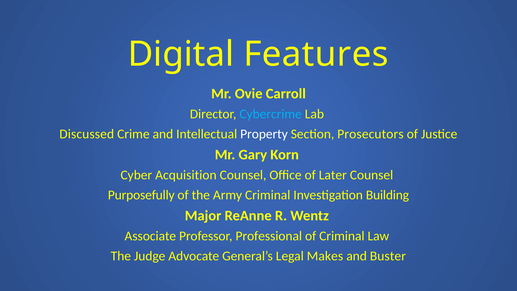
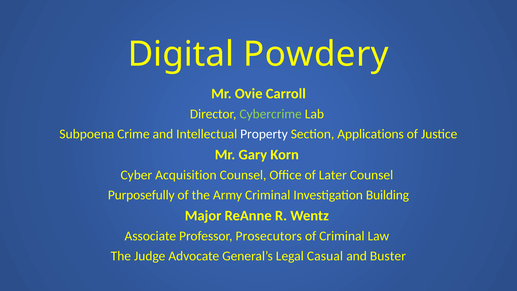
Features: Features -> Powdery (316, 54)
Cybercrime colour: light blue -> light green (271, 114)
Discussed: Discussed -> Subpoena (87, 134)
Prosecutors: Prosecutors -> Applications (371, 134)
Professional: Professional -> Prosecutors (269, 236)
Makes: Makes -> Casual (325, 256)
